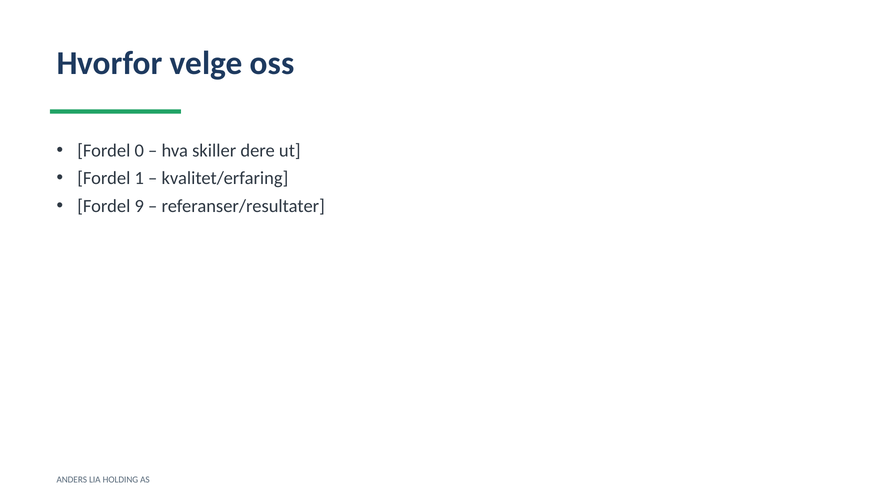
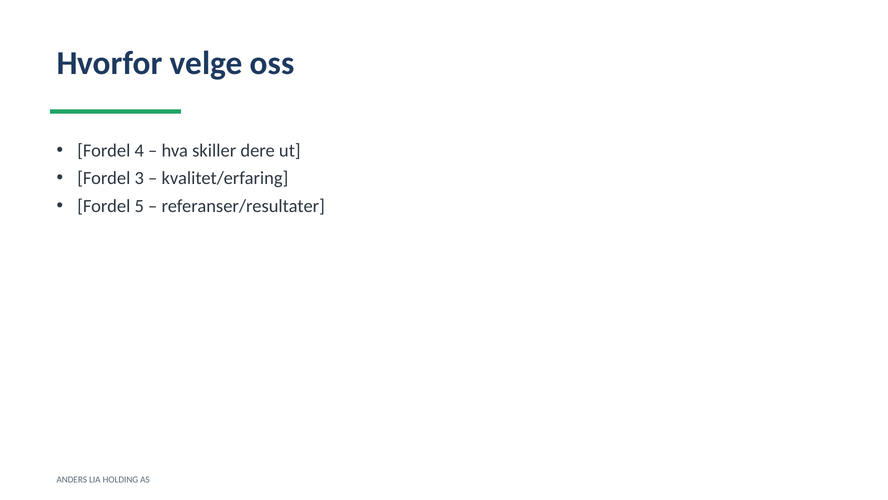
0: 0 -> 4 (139, 150)
1: 1 -> 3 (139, 178)
9: 9 -> 5 (139, 206)
